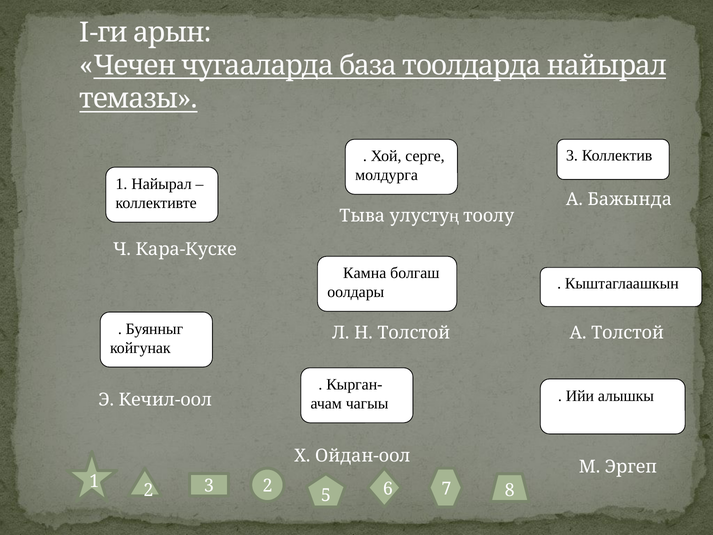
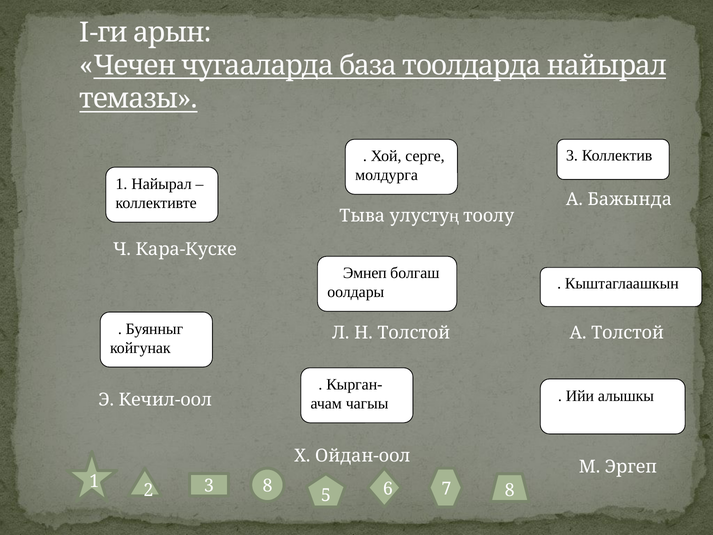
Камна: Камна -> Эмнеп (365, 273)
3 2: 2 -> 8 (268, 486)
